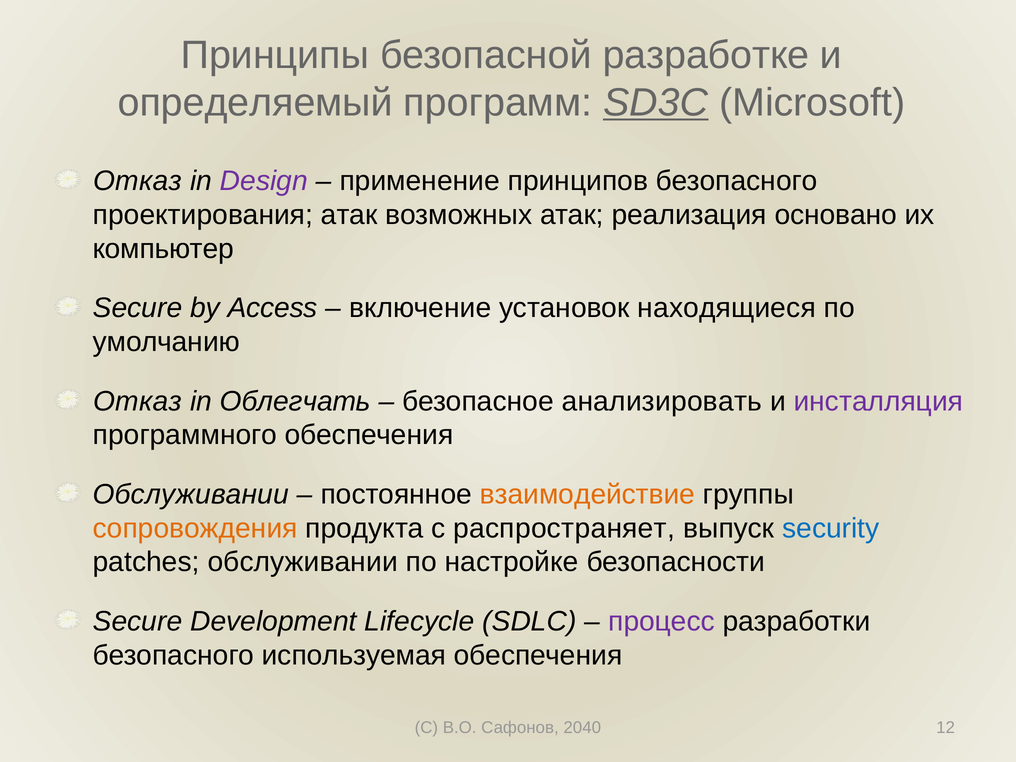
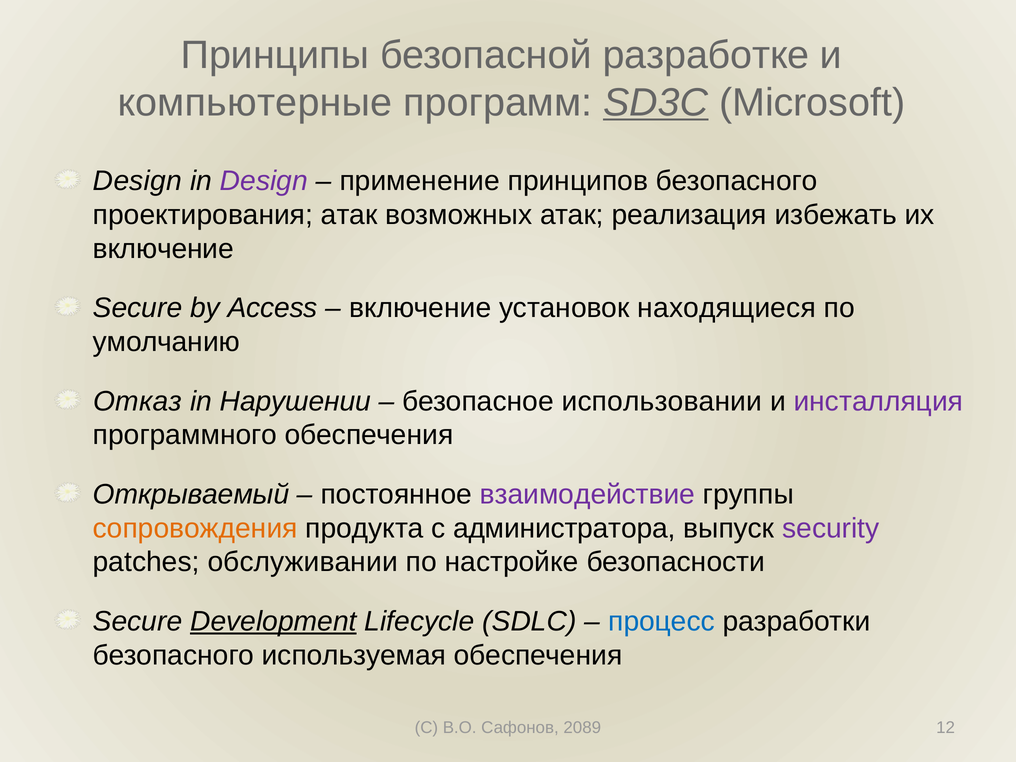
определяемый: определяемый -> компьютерные (255, 103)
Отказ: Отказ -> Design (137, 181)
основано: основано -> избежать (836, 215)
компьютер: компьютер -> включение (163, 249)
Облегчать: Облегчать -> Нарушении (295, 401)
анализировать: анализировать -> использовании (662, 401)
Обслуживании: Обслуживании -> Открываемый (191, 494)
взаимодействие colour: orange -> purple (588, 494)
распространяет: распространяет -> администратора (564, 528)
security colour: blue -> purple (831, 528)
Development underline: none -> present (273, 621)
процесс colour: purple -> blue (662, 621)
2040: 2040 -> 2089 (582, 728)
